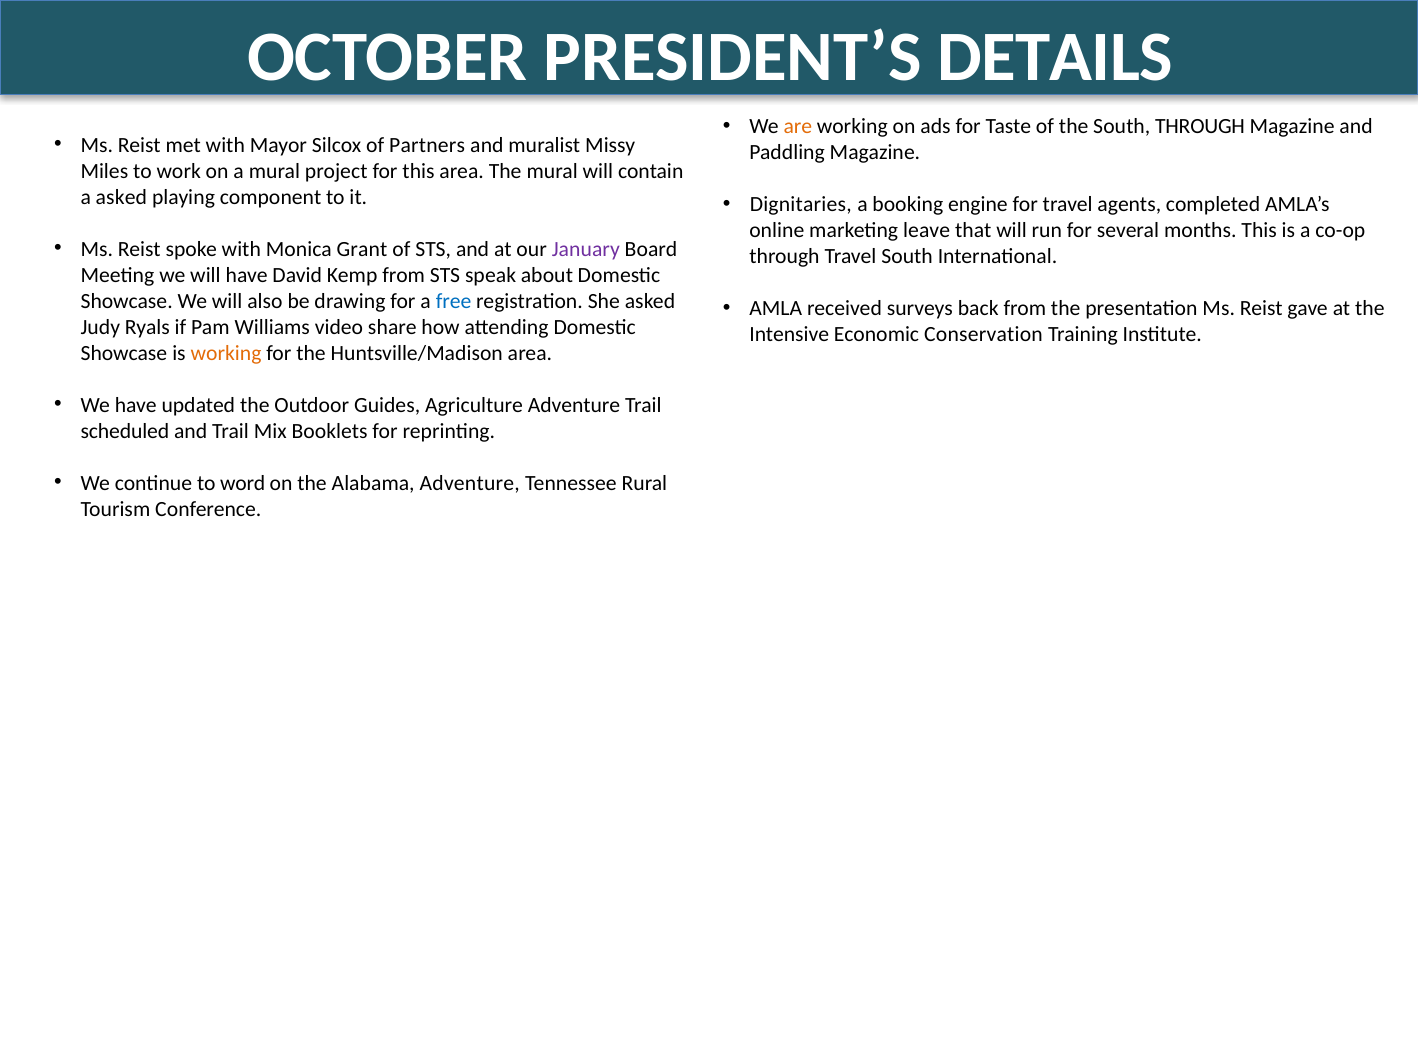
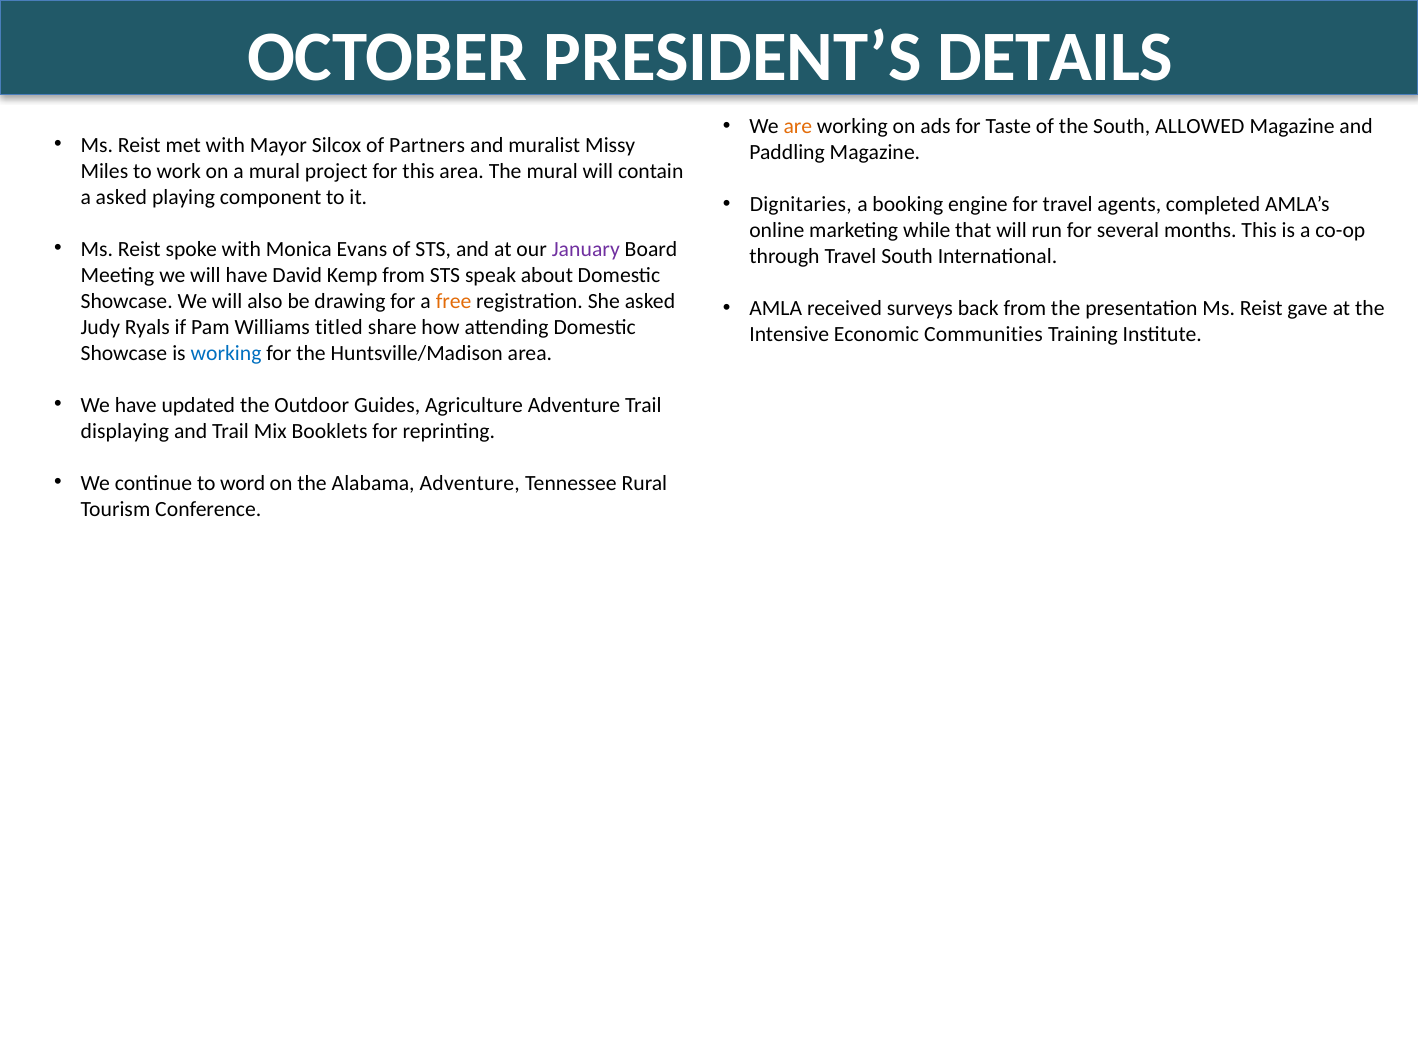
South THROUGH: THROUGH -> ALLOWED (1200, 126)
leave: leave -> while (927, 230)
Grant: Grant -> Evans (362, 249)
free colour: blue -> orange (454, 301)
video: video -> titled (339, 327)
Conservation: Conservation -> Communities (983, 335)
working colour: orange -> blue (226, 353)
scheduled: scheduled -> displaying (125, 431)
